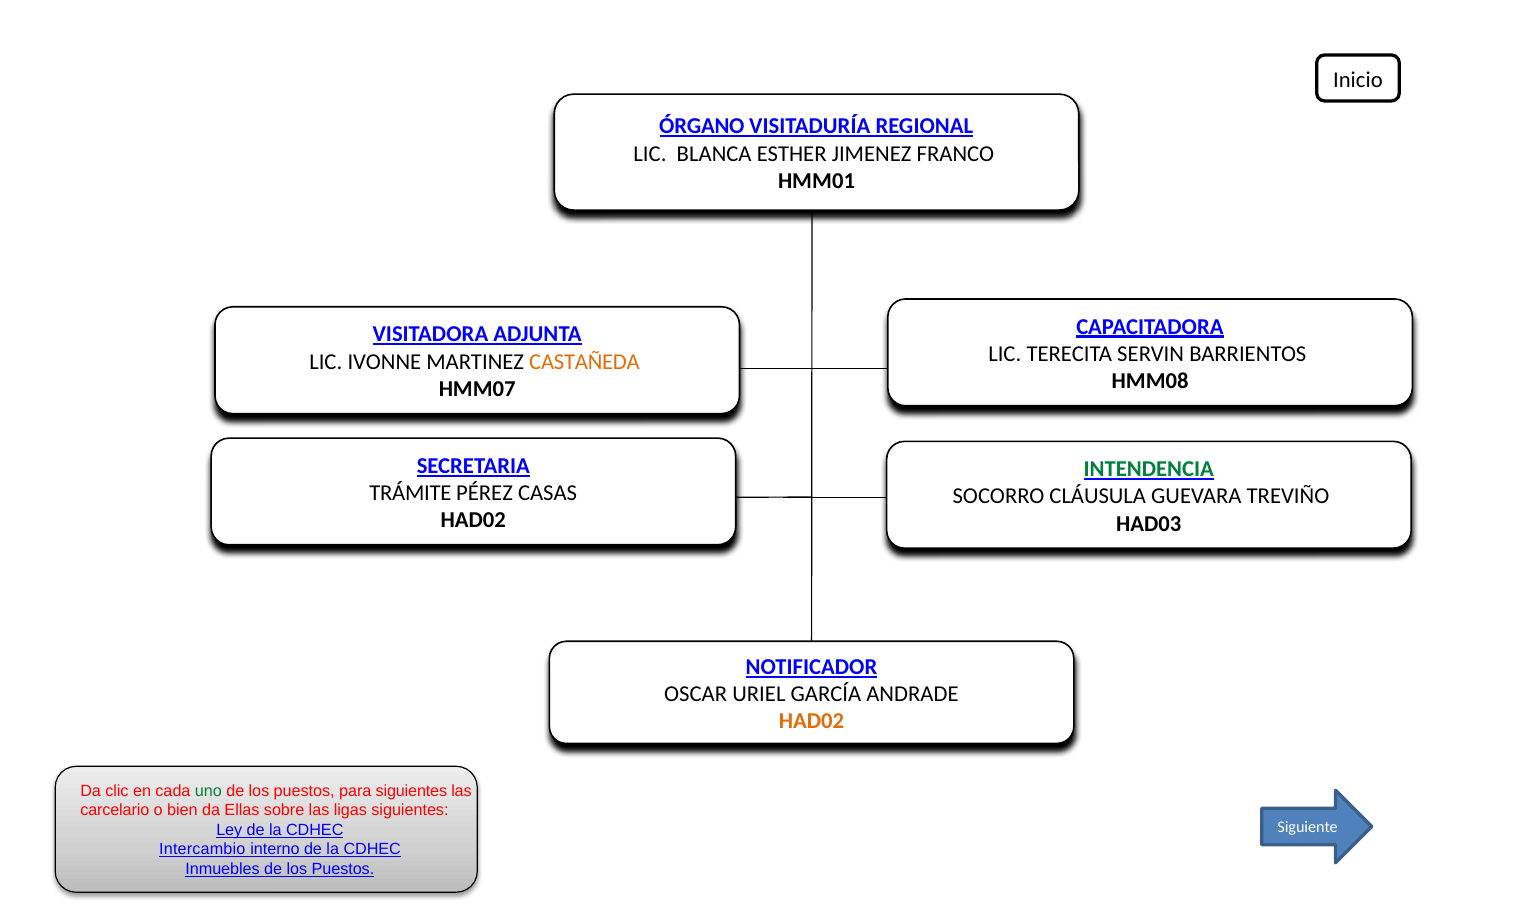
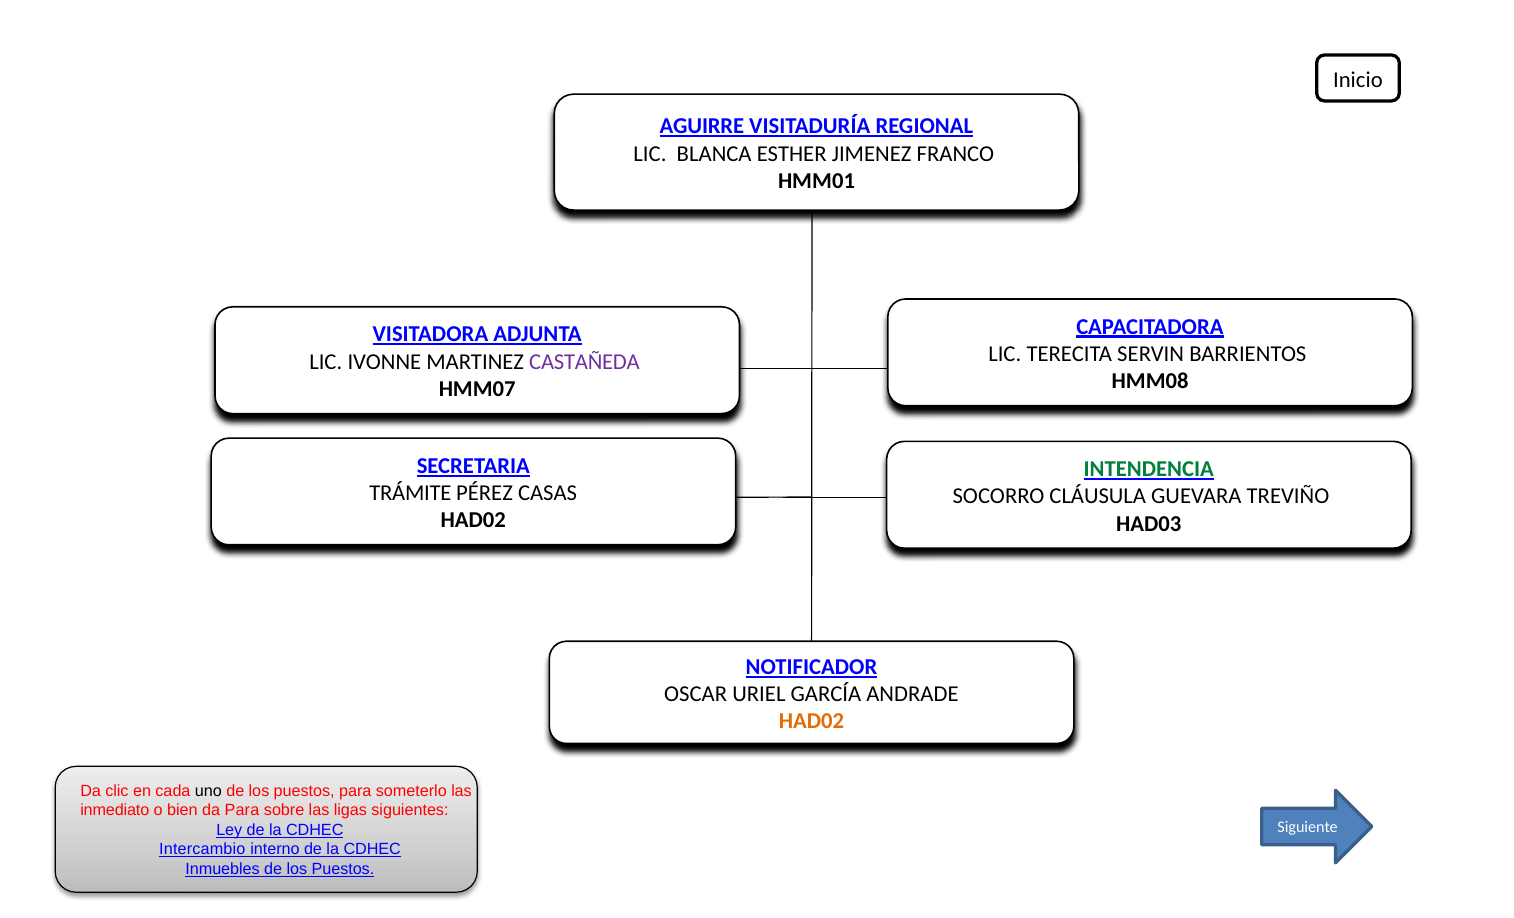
ÓRGANO: ÓRGANO -> AGUIRRE (702, 126)
CASTAÑEDA colour: orange -> purple (584, 362)
uno colour: green -> black (208, 791)
para siguientes: siguientes -> someterlo (411, 791)
carcelario: carcelario -> inmediato (115, 810)
da Ellas: Ellas -> Para (242, 810)
